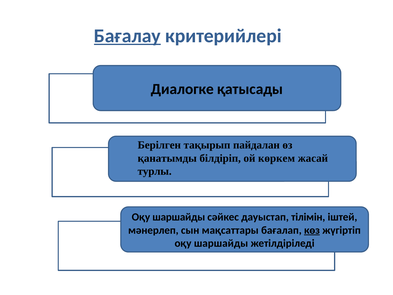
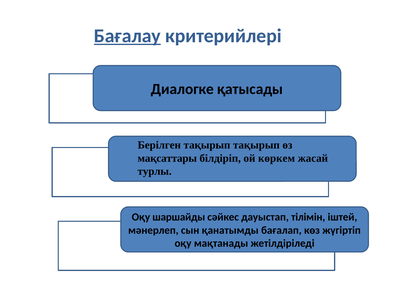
тақырып пайдалан: пайдалан -> тақырып (256, 145)
қанатымды: қанатымды -> мақсаттары (167, 158)
мақсаттары: мақсаттары -> қанатымды (230, 230)
көз underline: present -> none (312, 230)
шаршайды: шаршайды -> мақтанады (221, 243)
